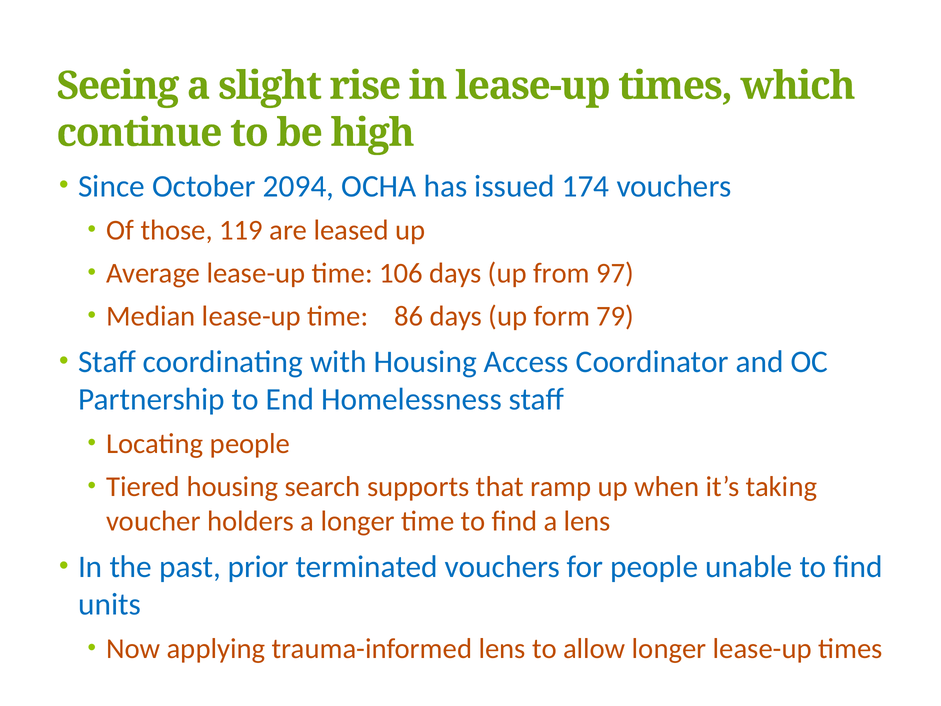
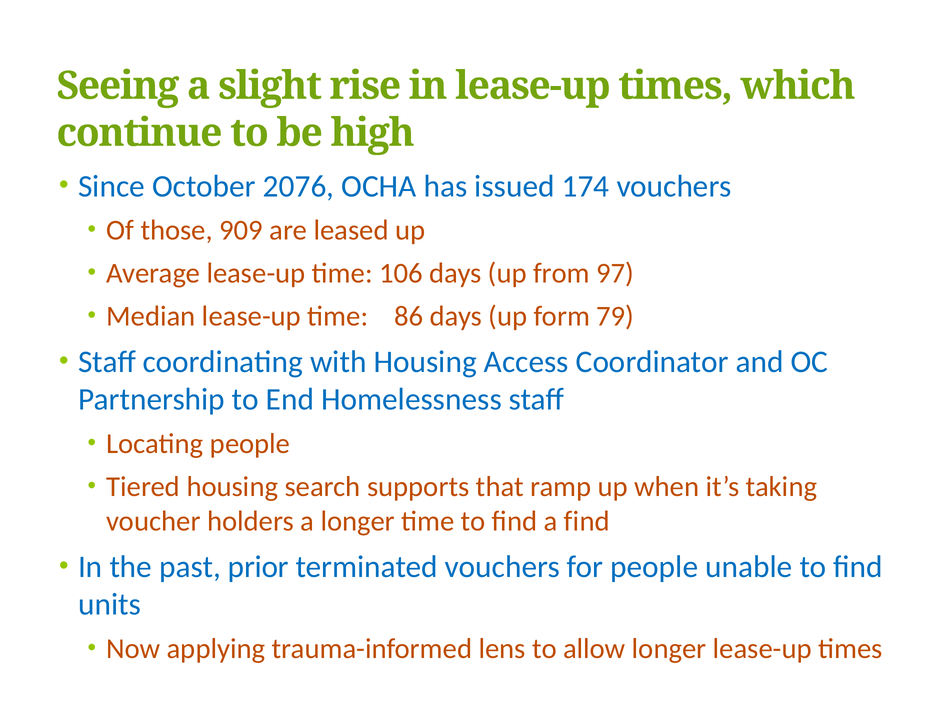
2094: 2094 -> 2076 (299, 186)
119: 119 -> 909 (241, 230)
a lens: lens -> find (587, 521)
